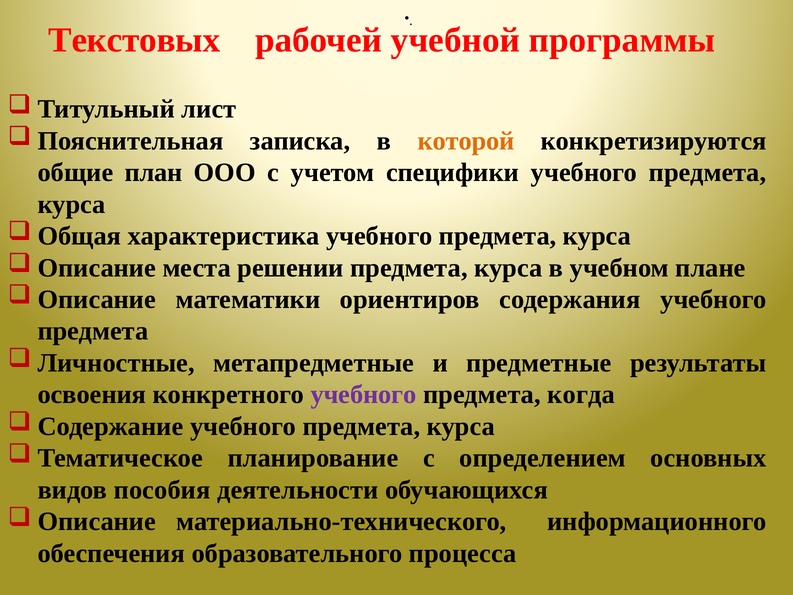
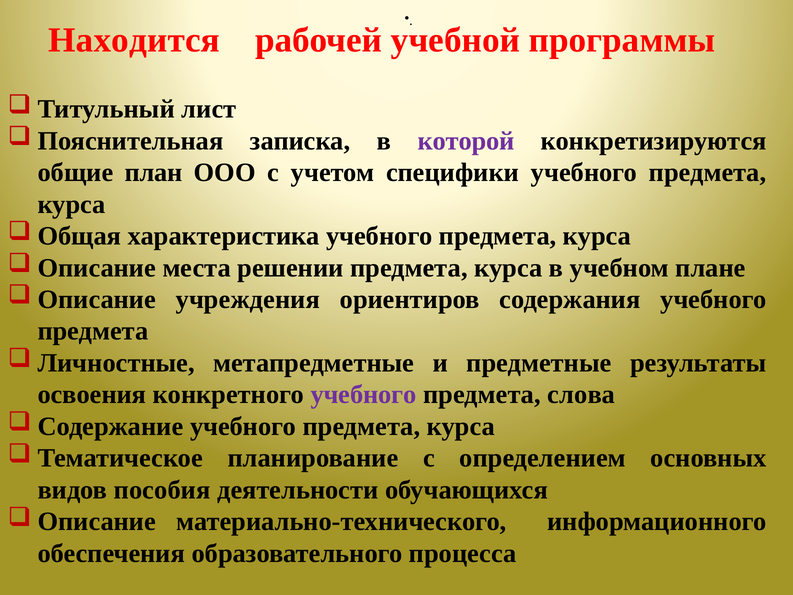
Текстовых: Текстовых -> Находится (134, 40)
которой colour: orange -> purple (466, 141)
математики: математики -> учреждения (248, 299)
когда: когда -> слова (581, 395)
